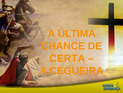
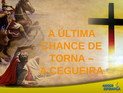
CERTA: CERTA -> TORNA (67, 58)
